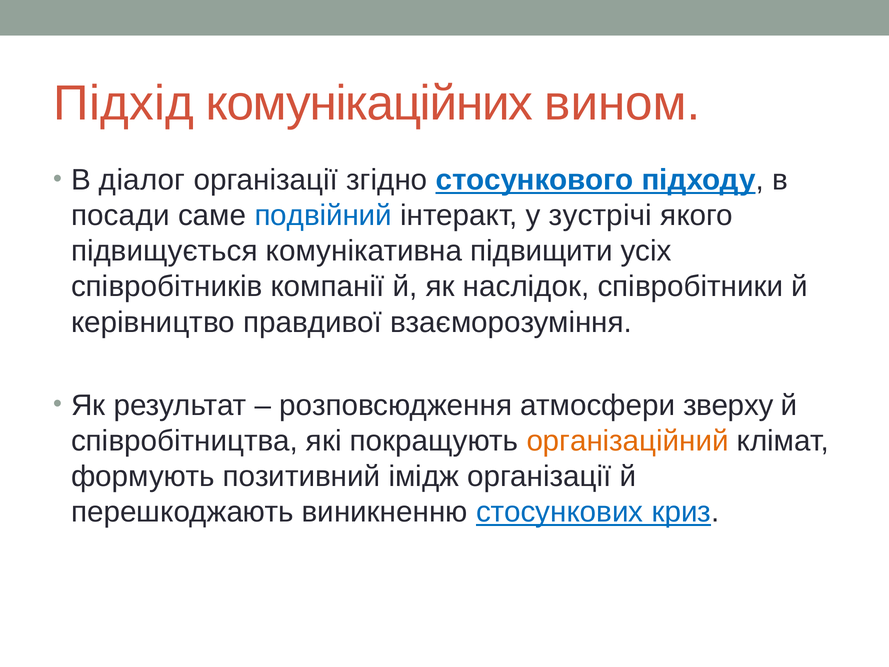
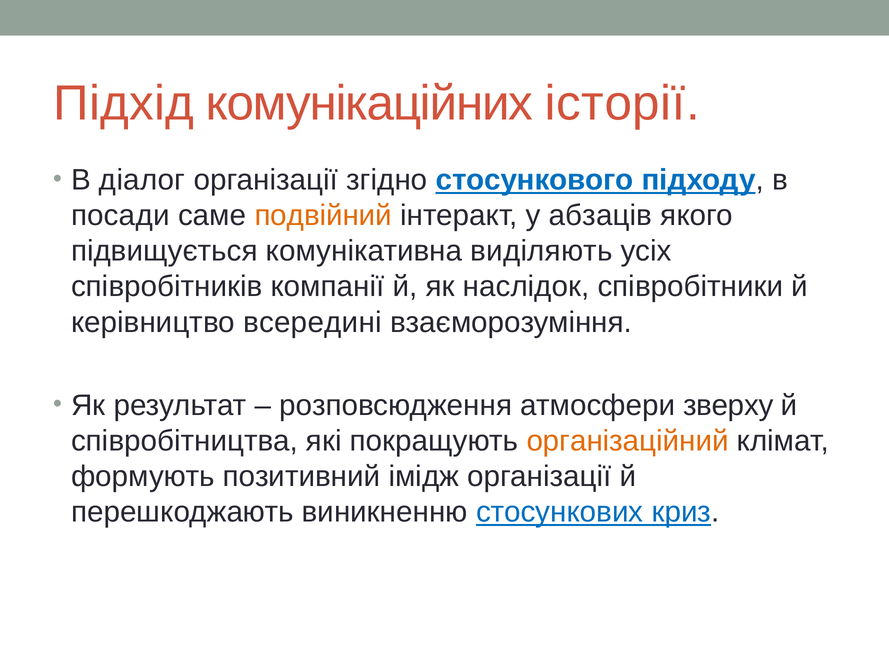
вином: вином -> історії (622, 103)
подвійний colour: blue -> orange (323, 215)
зустрічі: зустрічі -> абзаців (600, 215)
підвищити: підвищити -> виділяють (542, 251)
правдивої: правдивої -> всередині (313, 322)
